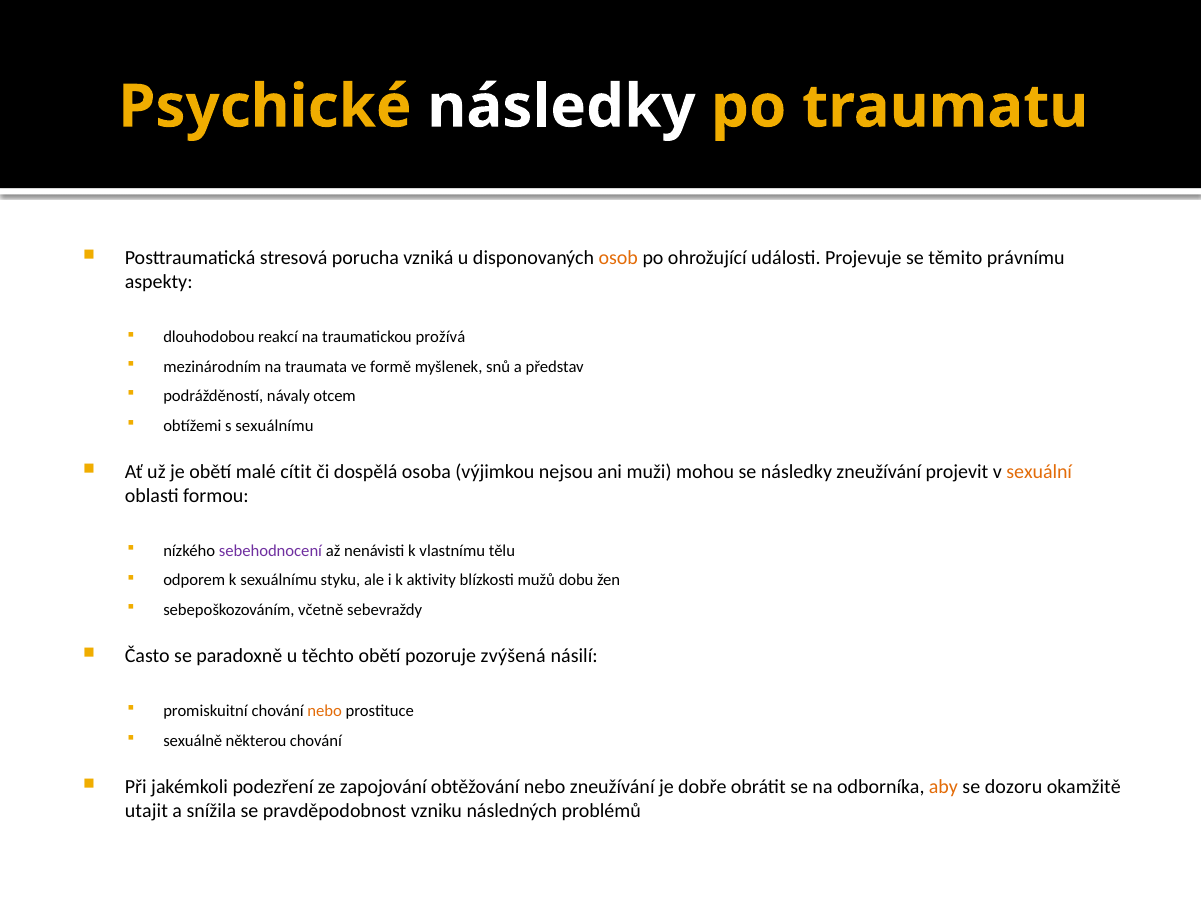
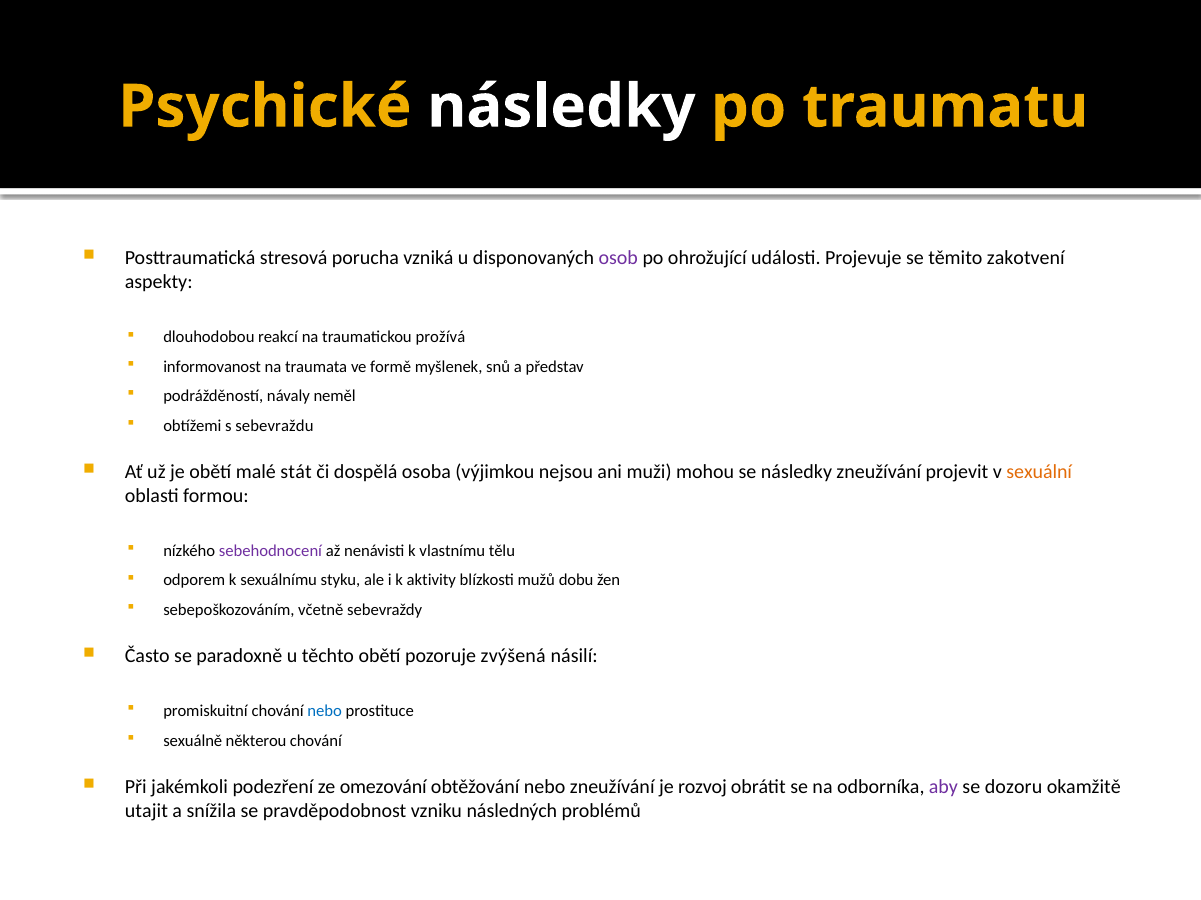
osob colour: orange -> purple (618, 259)
právnímu: právnímu -> zakotvení (1026, 259)
mezinárodním: mezinárodním -> informovanost (212, 367)
otcem: otcem -> neměl (335, 397)
s sexuálnímu: sexuálnímu -> sebevraždu (274, 426)
cítit: cítit -> stát (296, 472)
nebo colour: orange -> blue (325, 712)
zapojování: zapojování -> omezování (383, 787)
dobře: dobře -> rozvoj (702, 787)
aby colour: orange -> purple (943, 787)
